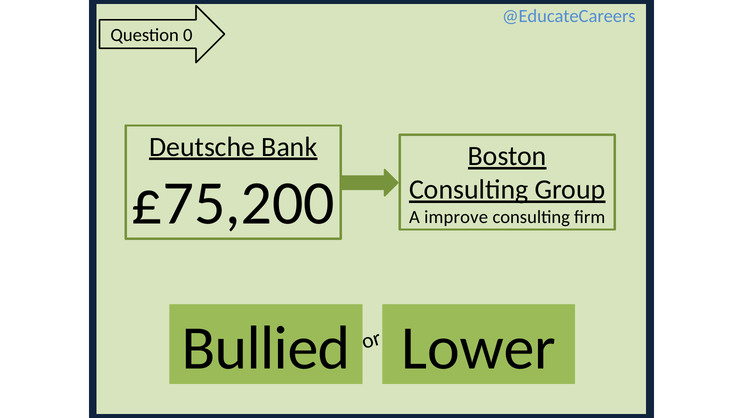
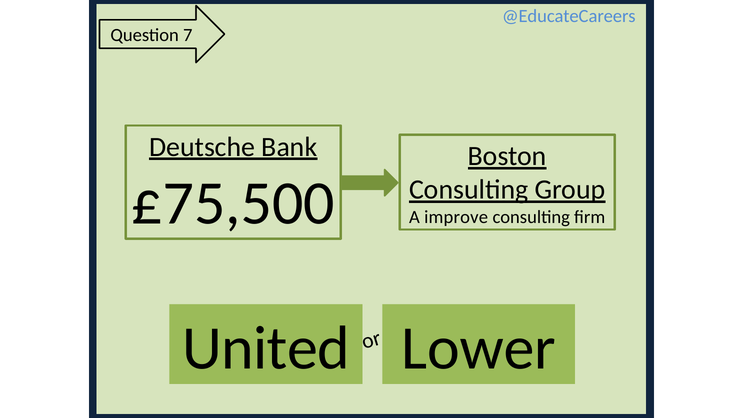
0: 0 -> 7 (188, 35)
£75,200: £75,200 -> £75,500 (233, 203)
Bullied: Bullied -> United (266, 348)
